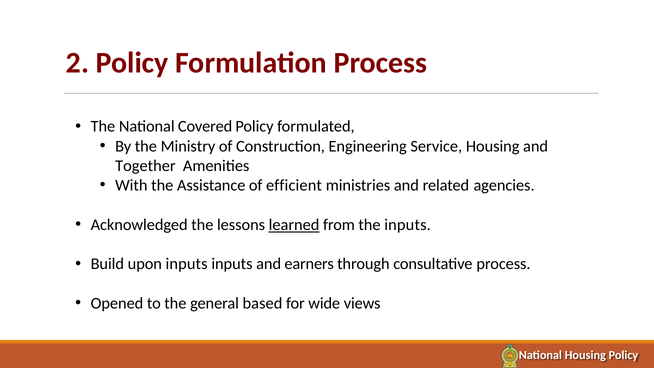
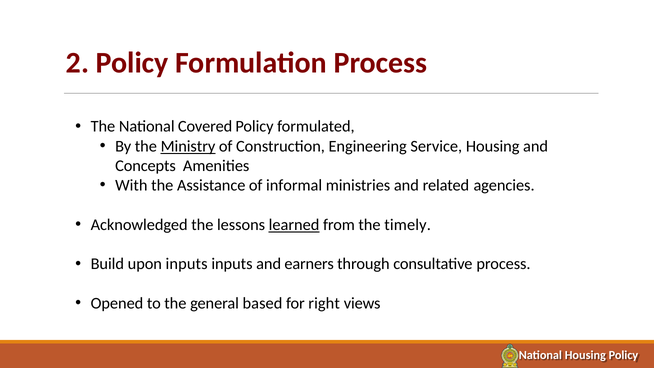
Ministry underline: none -> present (188, 146)
Together: Together -> Concepts (146, 166)
efficient: efficient -> informal (294, 185)
the inputs: inputs -> timely (408, 225)
wide: wide -> right (324, 303)
